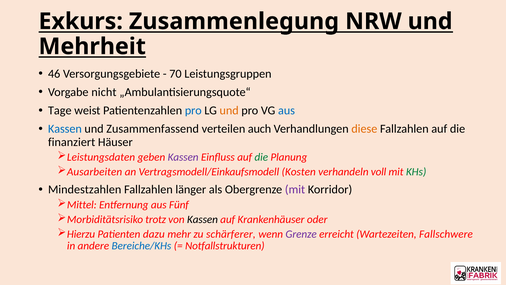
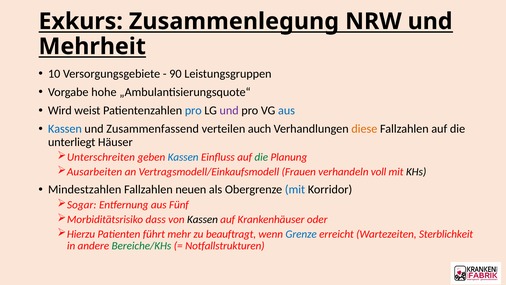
46: 46 -> 10 (54, 74)
70: 70 -> 90 (175, 74)
nicht: nicht -> hohe (104, 92)
Tage: Tage -> Wird (60, 110)
und colour: orange -> purple (229, 110)
finanziert: finanziert -> unterliegt (72, 142)
Leistungsdaten: Leistungsdaten -> Unterschreiten (101, 157)
Kassen colour: purple -> blue (183, 157)
Kosten: Kosten -> Frauen (299, 172)
KHs colour: green -> black (416, 172)
länger: länger -> neuen (191, 189)
mit colour: purple -> blue (295, 189)
Mittel: Mittel -> Sogar (82, 205)
trotz: trotz -> dass (156, 219)
dazu: dazu -> führt (154, 234)
schärferer: schärferer -> beauftragt (231, 234)
Grenze colour: purple -> blue (301, 234)
Fallschwere: Fallschwere -> Sterblichkeit (446, 234)
Bereiche/KHs colour: blue -> green (141, 246)
